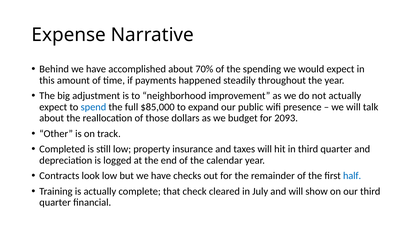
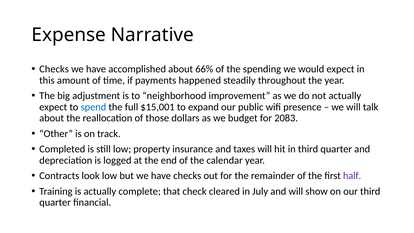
Behind: Behind -> Checks (54, 69)
70%: 70% -> 66% (204, 69)
$85,000: $85,000 -> $15,001 (158, 107)
2093: 2093 -> 2083 (286, 118)
half colour: blue -> purple (352, 176)
